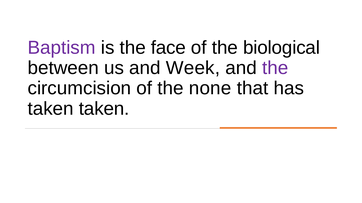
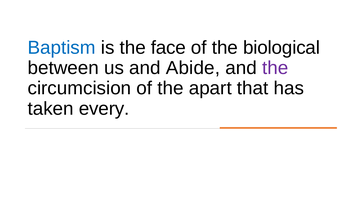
Baptism colour: purple -> blue (62, 48)
Week: Week -> Abide (193, 68)
none: none -> apart (210, 89)
taken taken: taken -> every (104, 109)
